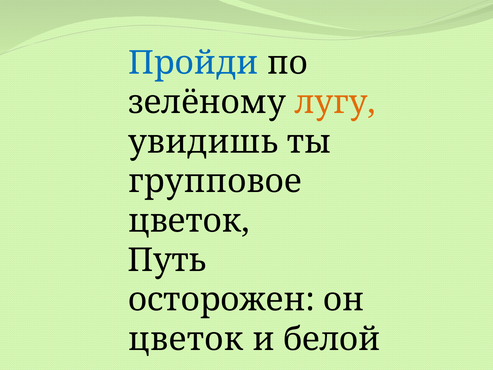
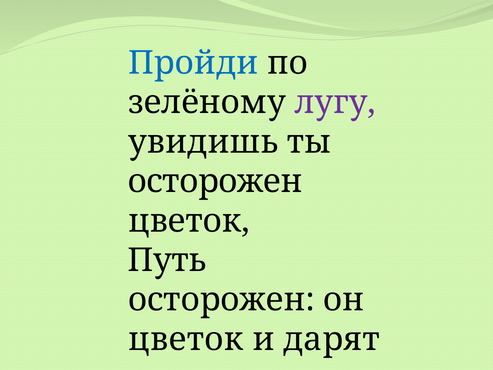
лугу colour: orange -> purple (335, 102)
групповое: групповое -> осторожен (215, 181)
белой: белой -> дарят (331, 339)
